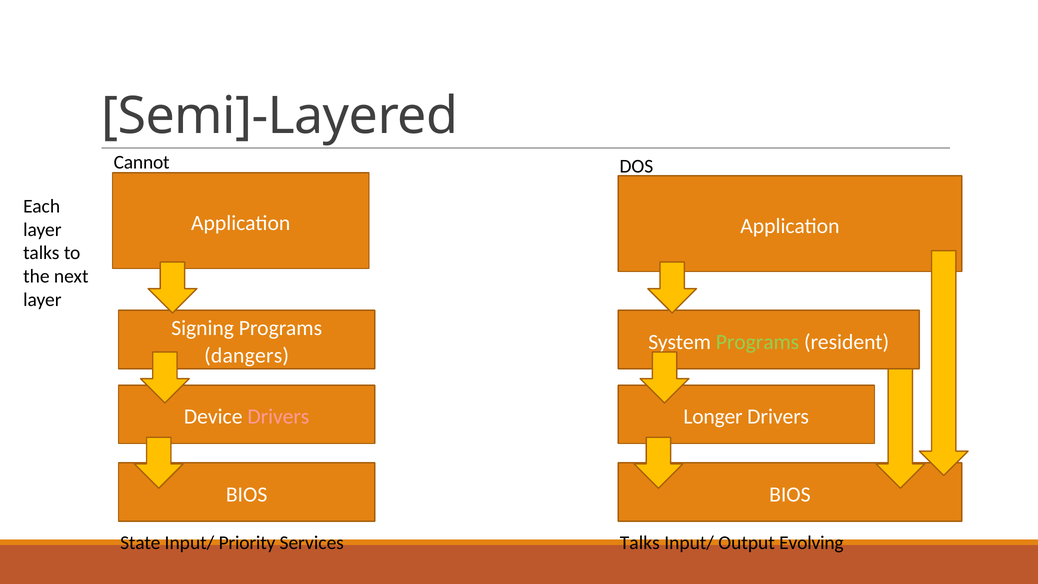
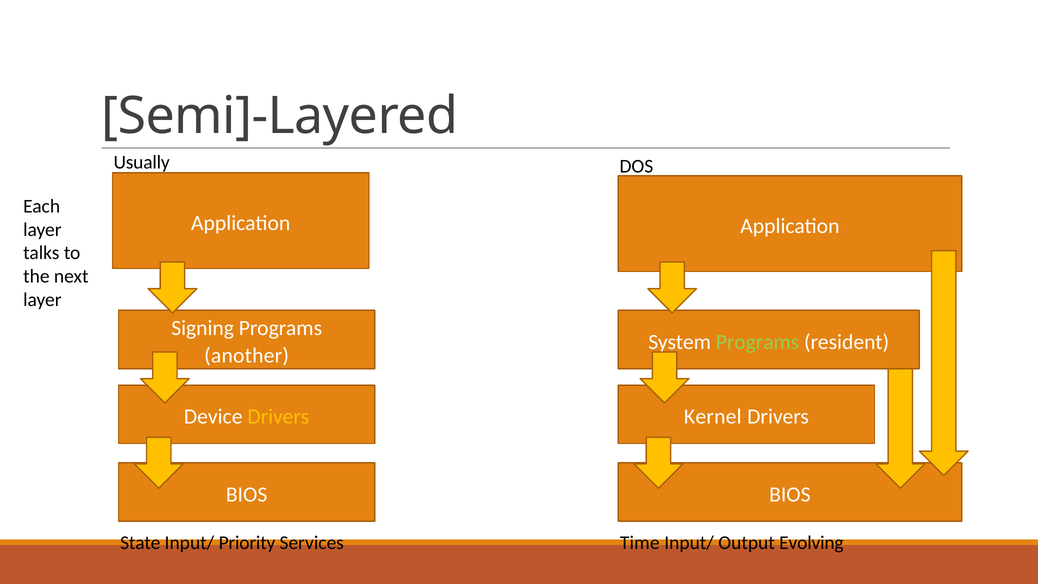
Cannot: Cannot -> Usually (142, 162)
dangers: dangers -> another (247, 356)
Drivers colour: pink -> yellow (278, 417)
Longer: Longer -> Kernel (713, 417)
Talks: Talks -> Time (640, 543)
